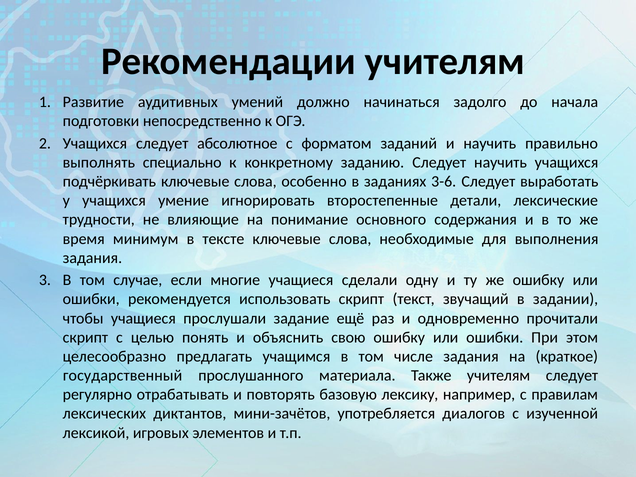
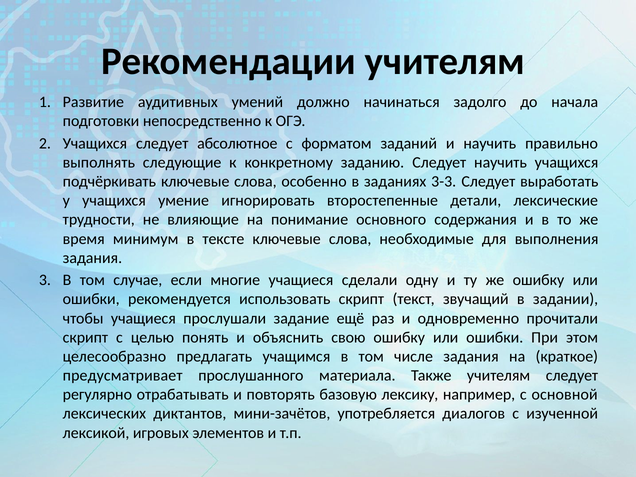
специально: специально -> следующие (182, 162)
3-6: 3-6 -> 3-3 (444, 182)
государственный: государственный -> предусматривает (123, 376)
правилам: правилам -> основной (565, 395)
